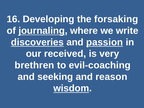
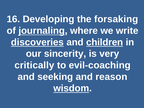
passion: passion -> children (105, 42)
received: received -> sincerity (65, 54)
brethren: brethren -> critically (34, 65)
